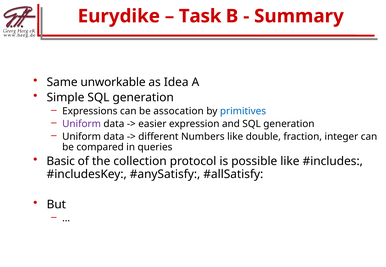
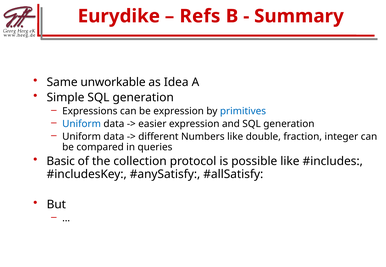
Task: Task -> Refs (200, 16)
be assocation: assocation -> expression (179, 111)
Uniform colour: purple -> blue (82, 124)
